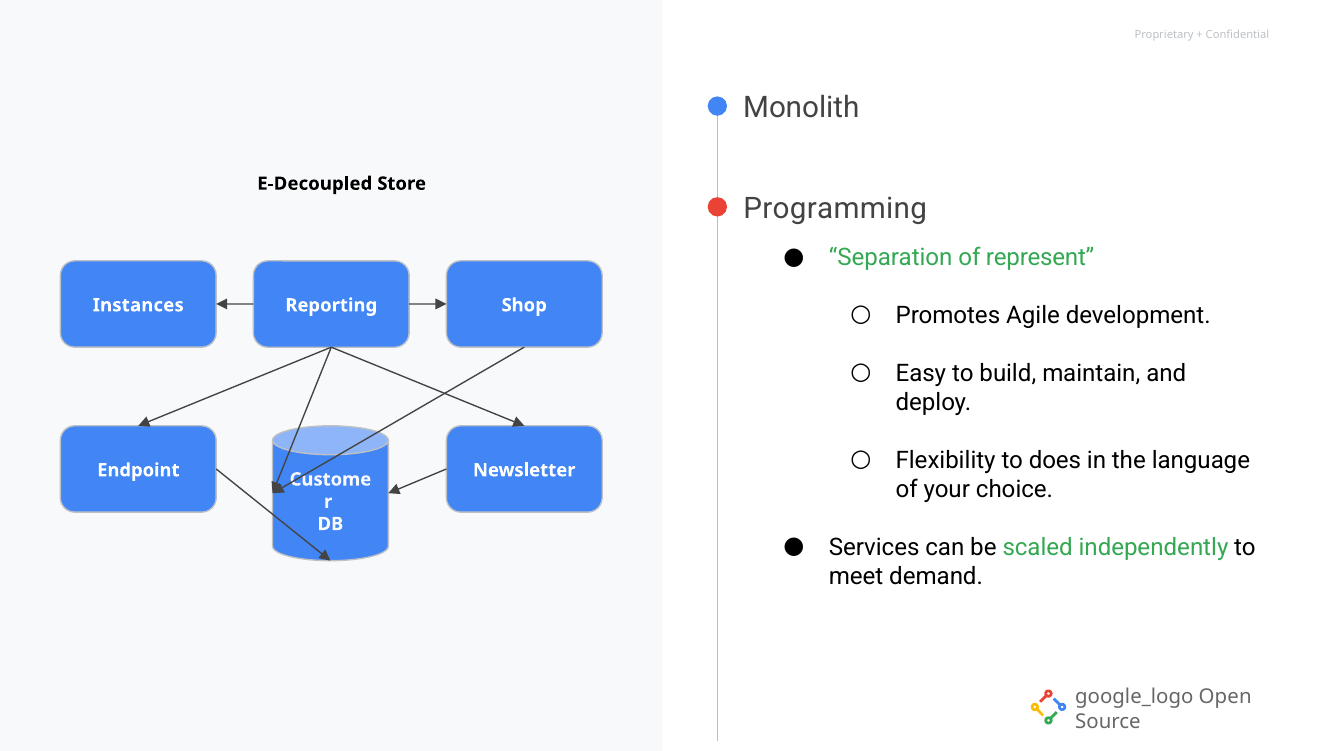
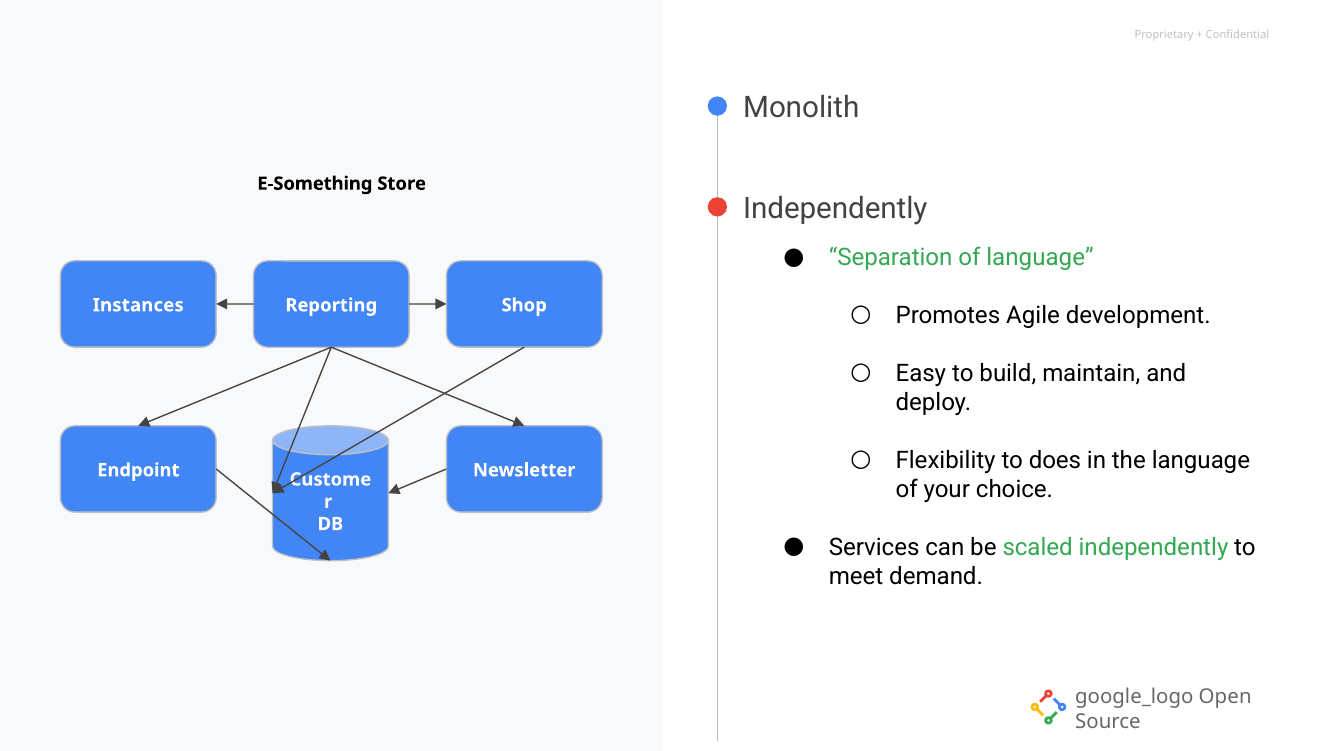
E-Decoupled: E-Decoupled -> E-Something (315, 184)
Programming: Programming -> Independently (835, 209)
of represent: represent -> language (1040, 258)
